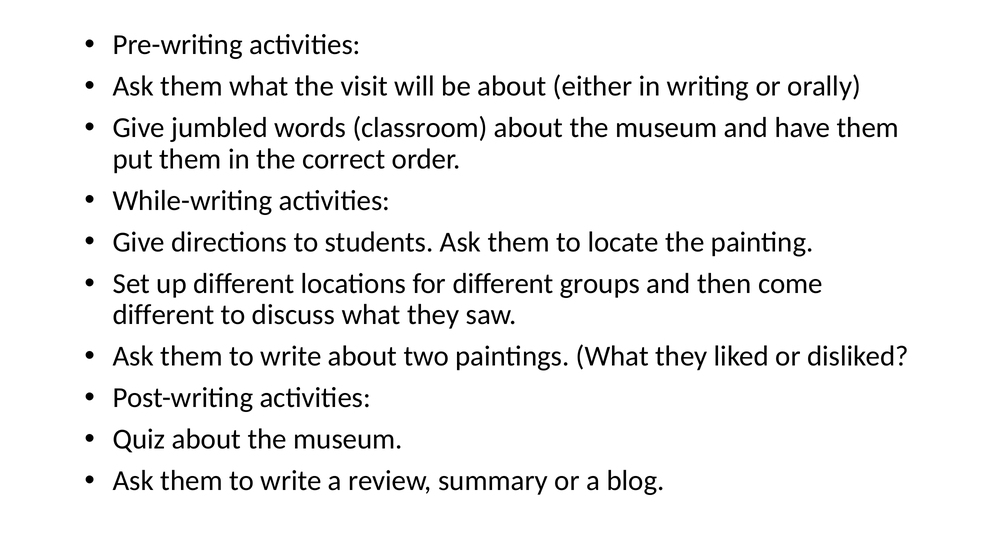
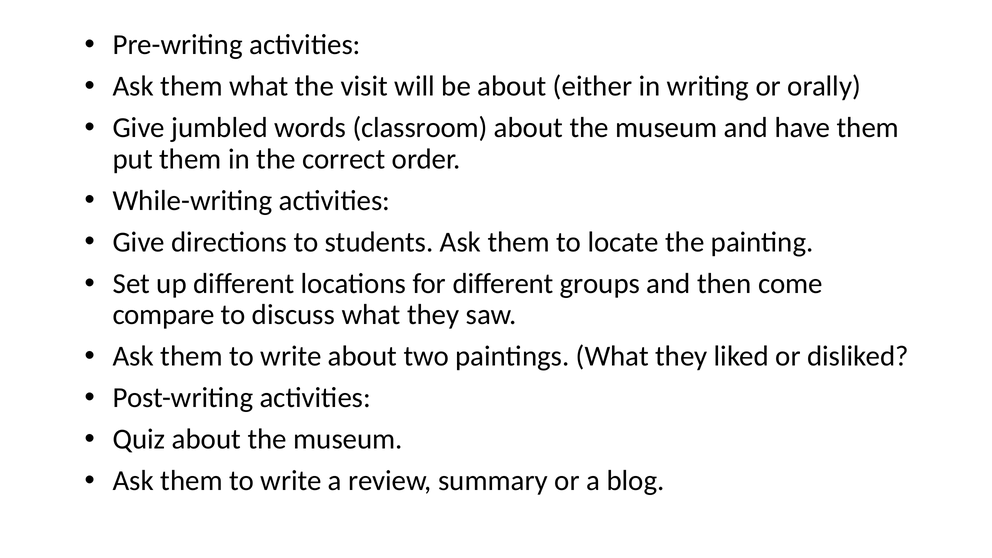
different: different -> compare (164, 315)
